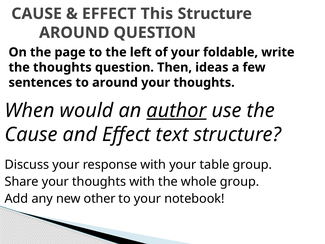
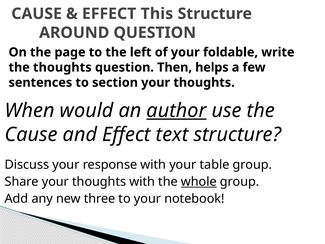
ideas: ideas -> helps (212, 67)
to around: around -> section (115, 82)
whole underline: none -> present (199, 181)
other: other -> three (100, 198)
